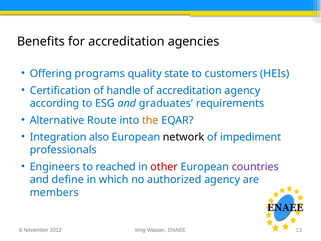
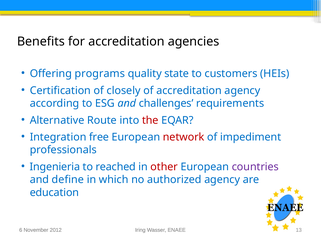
handle: handle -> closely (124, 90)
graduates: graduates -> challenges (166, 103)
the colour: orange -> red (150, 120)
also: also -> free (99, 137)
network colour: black -> red (184, 137)
Engineers: Engineers -> Ingenieria (55, 167)
members: members -> education (54, 192)
